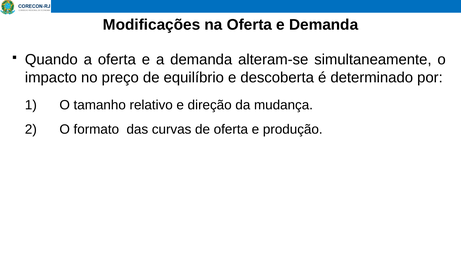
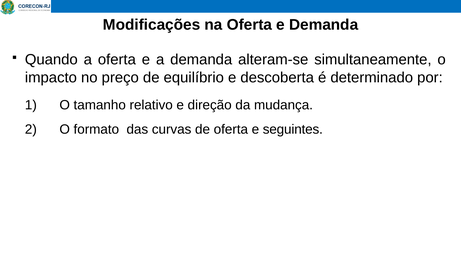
produção: produção -> seguintes (293, 130)
